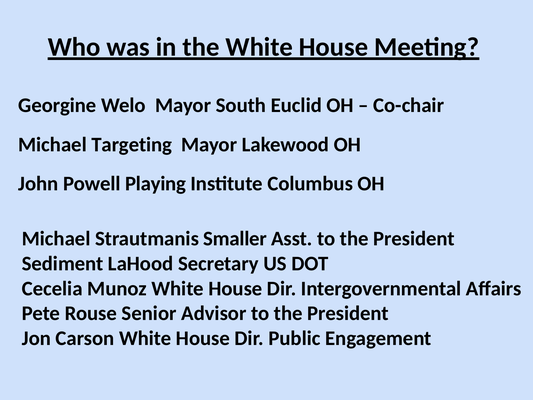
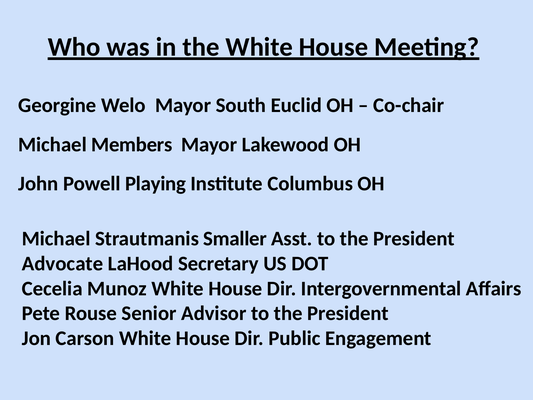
Targeting: Targeting -> Members (132, 144)
Sediment: Sediment -> Advocate (63, 263)
